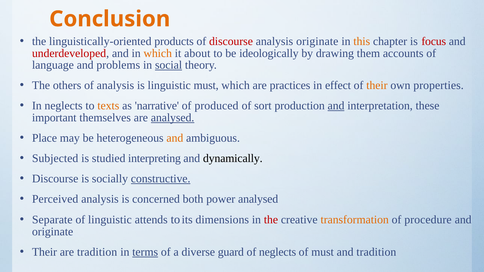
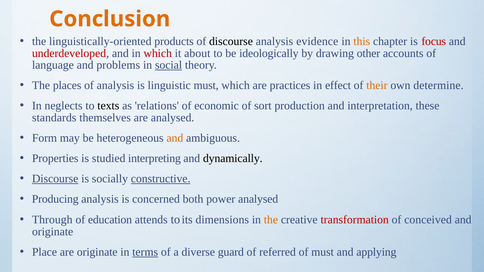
discourse colour: red -> black (231, 41)
analysis originate: originate -> evidence (317, 41)
which colour: orange -> red (158, 53)
them: them -> other (368, 53)
others: others -> places (67, 86)
properties: properties -> determine (439, 86)
texts colour: orange -> black (108, 106)
narrative: narrative -> relations (157, 106)
produced: produced -> economic (217, 106)
and underline: present -> none (336, 106)
important: important -> standards (54, 118)
analysed underline: present -> none (173, 118)
Place: Place -> Form (45, 138)
Subjected: Subjected -> Properties (55, 158)
Discourse underline: none -> present (55, 179)
Perceived: Perceived -> Producing (55, 199)
Separate: Separate -> Through (52, 220)
of linguistic: linguistic -> education (110, 220)
the colour: red -> orange (271, 220)
transformation colour: orange -> red (355, 220)
procedure: procedure -> conceived (428, 220)
Their: Their -> Place (45, 252)
are tradition: tradition -> originate (97, 252)
of neglects: neglects -> referred (277, 252)
and tradition: tradition -> applying (376, 252)
